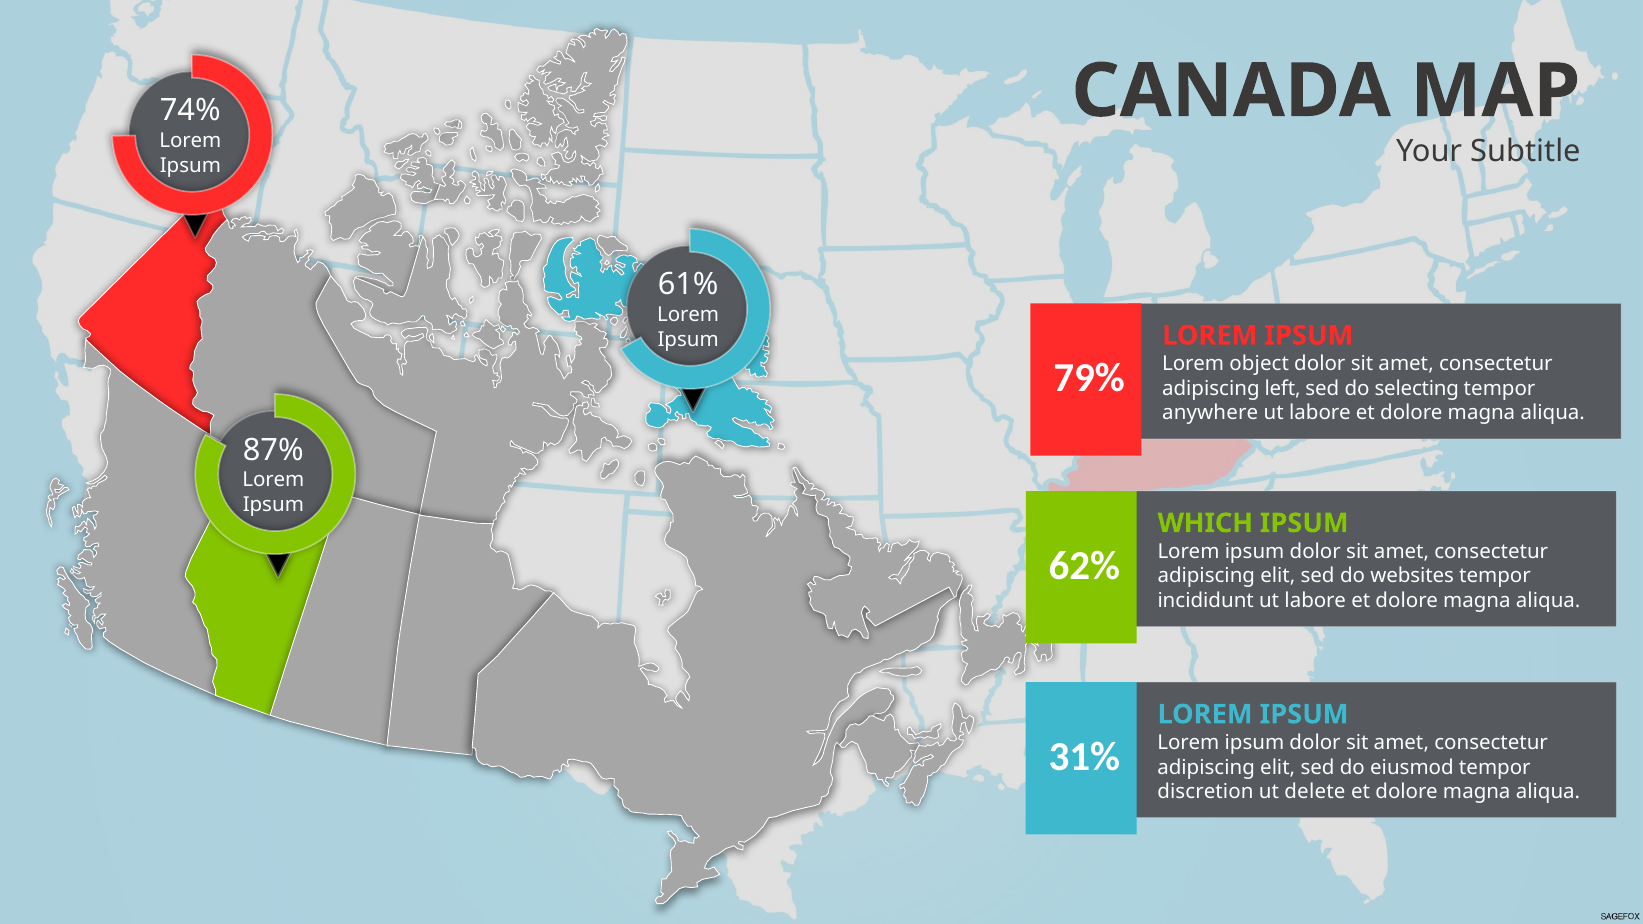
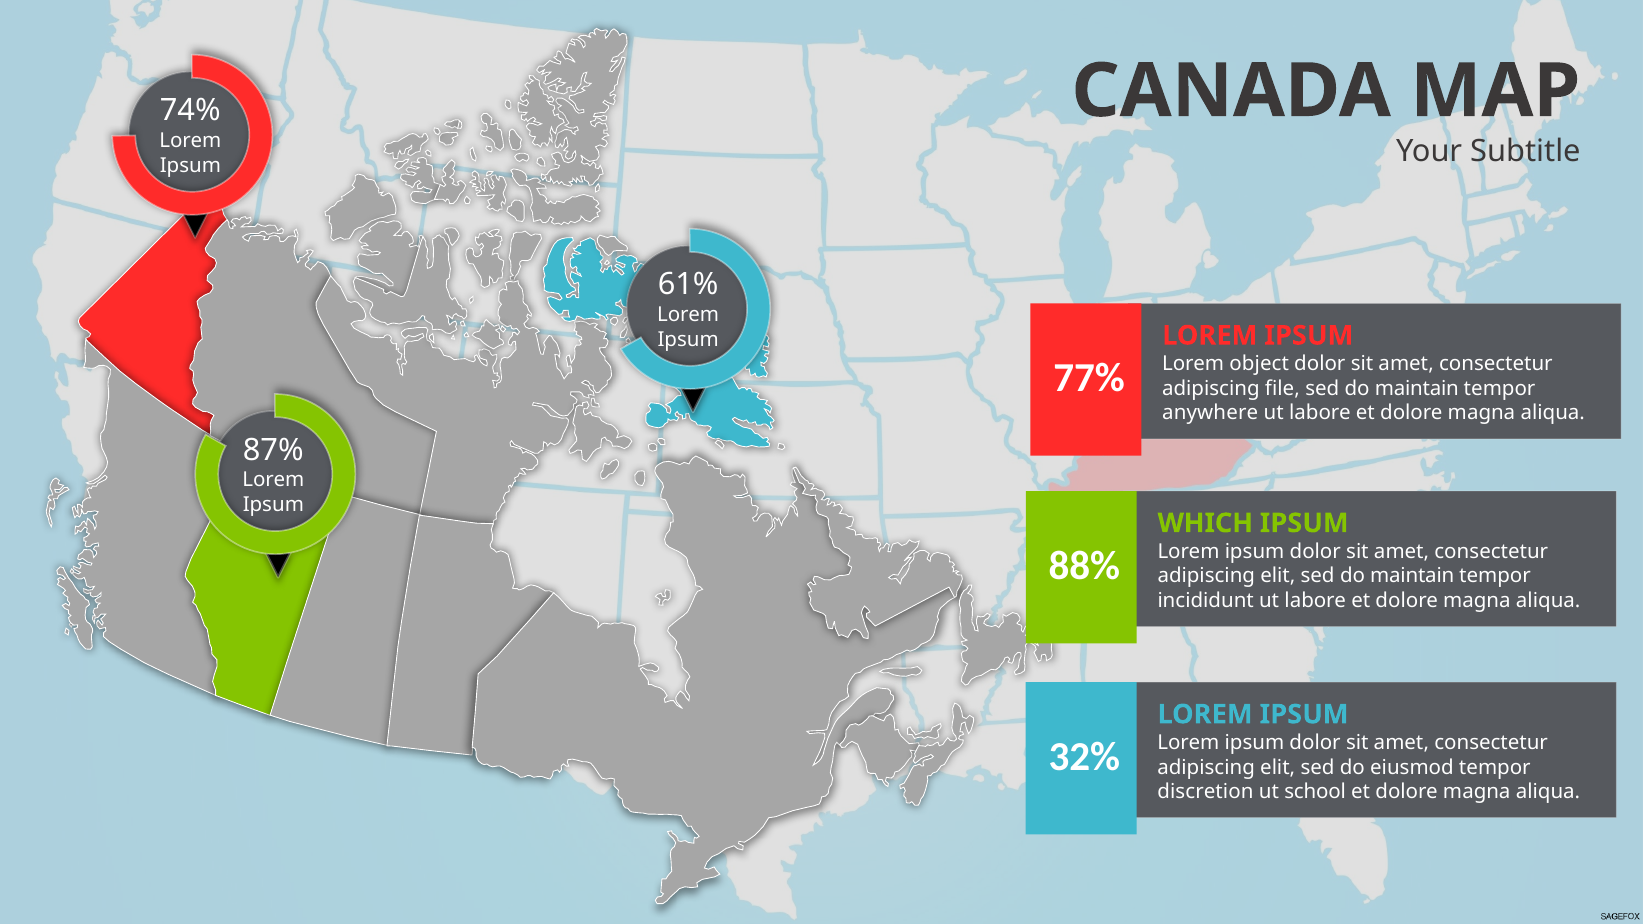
79%: 79% -> 77% (1089, 378)
left: left -> file (1282, 389)
selecting: selecting -> maintain (1417, 389)
62%: 62% -> 88% (1084, 566)
elit sed do websites: websites -> maintain (1412, 576)
31%: 31% -> 32% (1084, 757)
delete: delete -> school (1315, 792)
